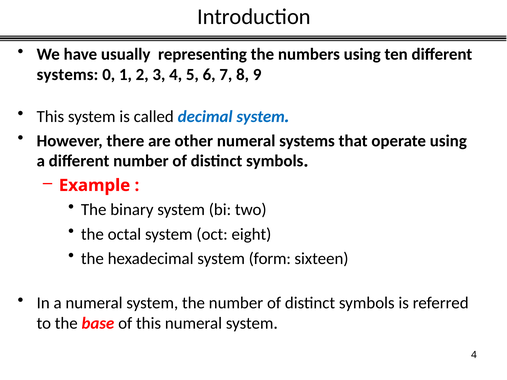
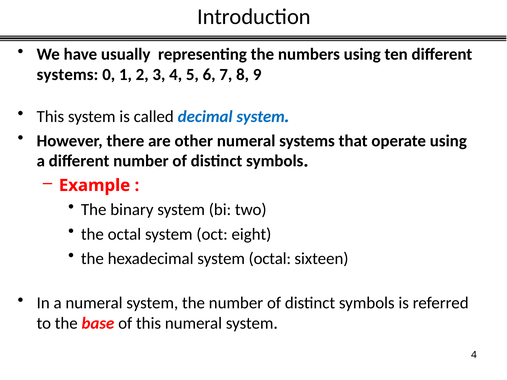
system form: form -> octal (270, 259)
